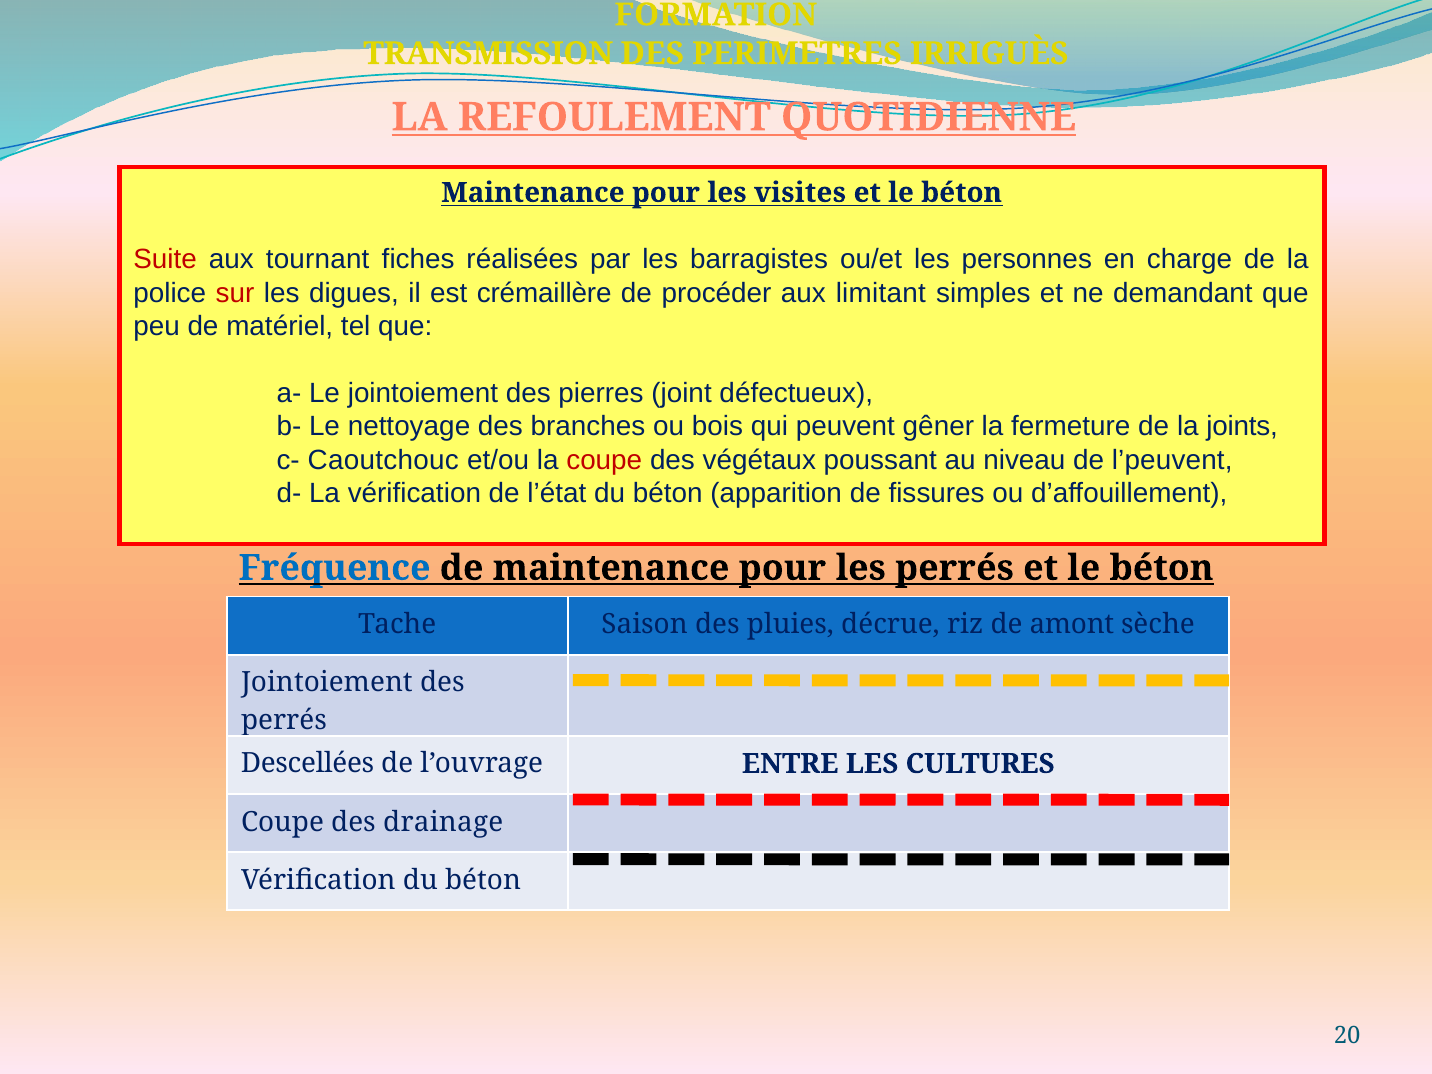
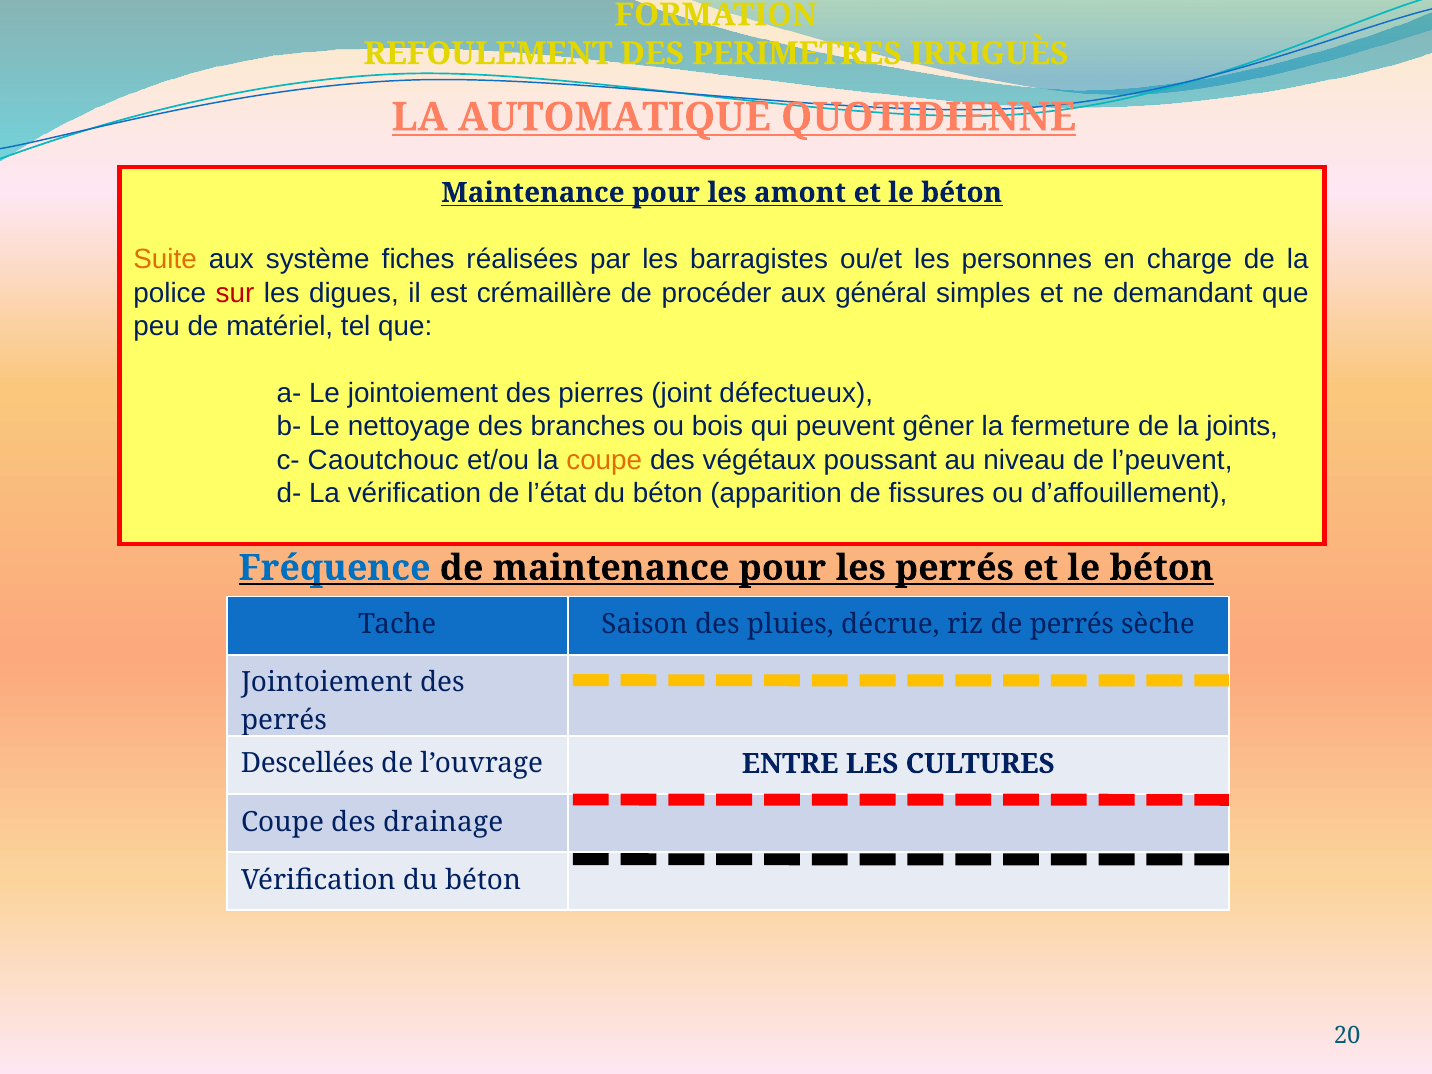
TRANSMISSION: TRANSMISSION -> REFOULEMENT (488, 54)
REFOULEMENT: REFOULEMENT -> AUTOMATIQUE (614, 117)
visites: visites -> amont (800, 193)
Suite colour: red -> orange (165, 260)
tournant: tournant -> système (318, 260)
limitant: limitant -> général (881, 293)
coupe colour: red -> orange (604, 460)
de amont: amont -> perrés (1072, 624)
